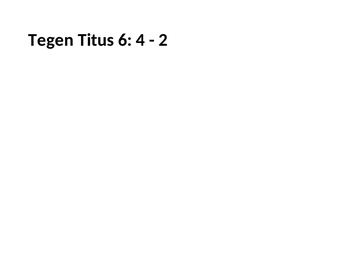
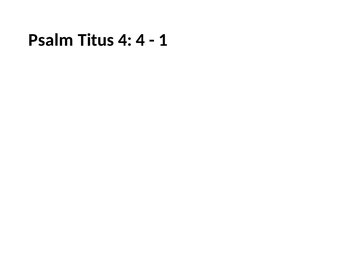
Tegen: Tegen -> Psalm (51, 40)
Titus 6: 6 -> 4 (125, 40)
2: 2 -> 1 (163, 40)
